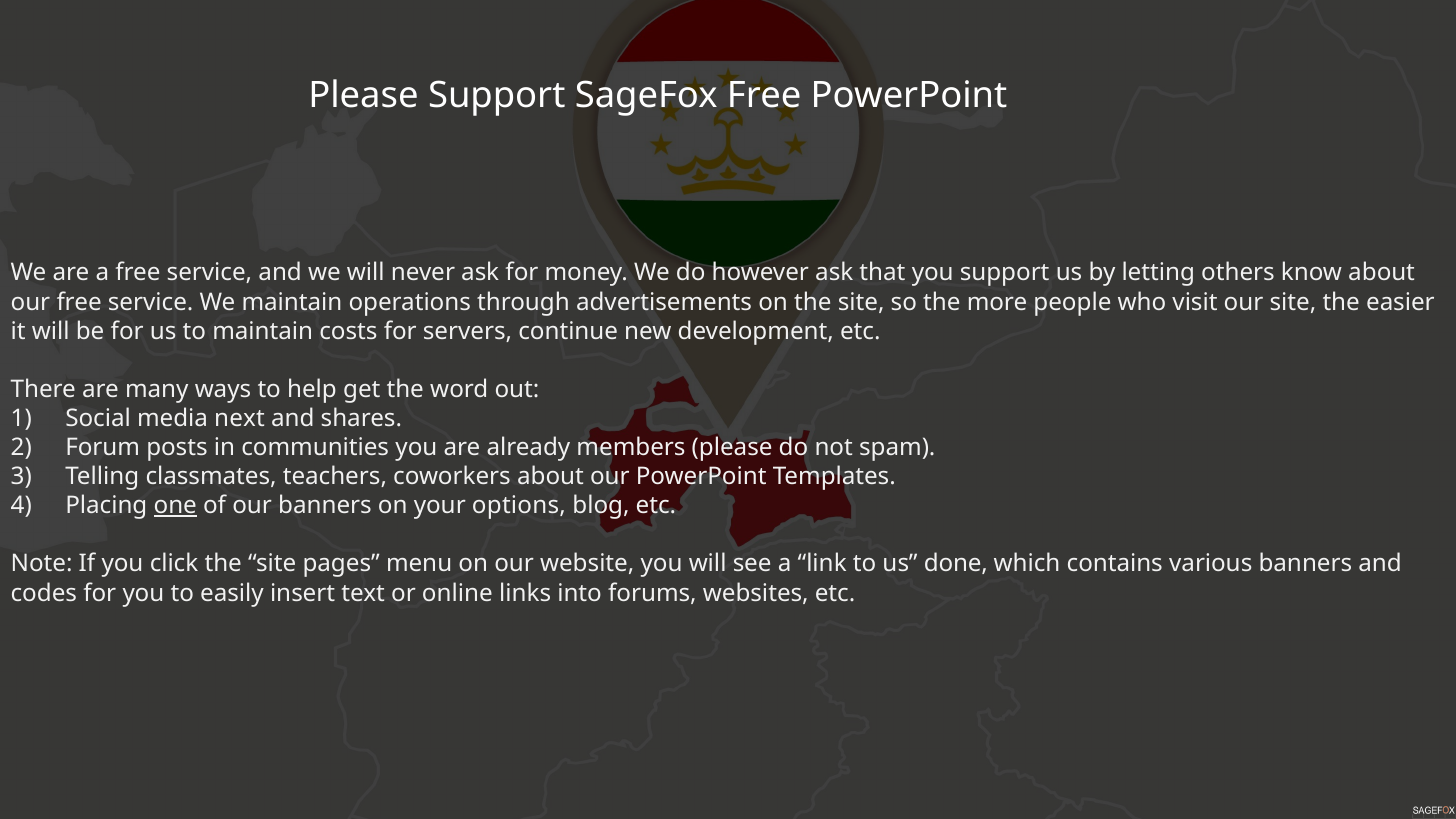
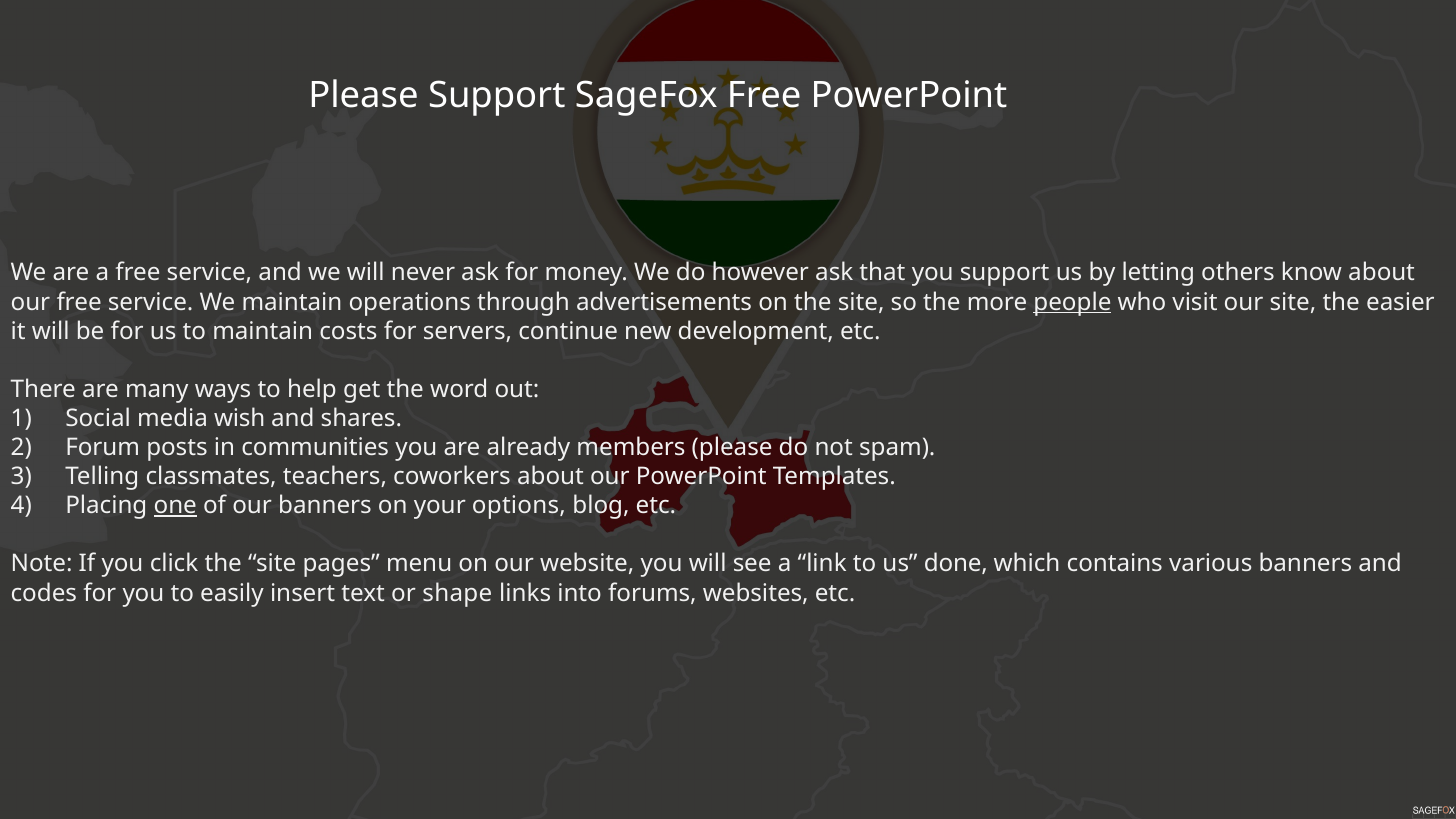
people underline: none -> present (1072, 302)
next: next -> wish (240, 418)
online: online -> shape (457, 593)
